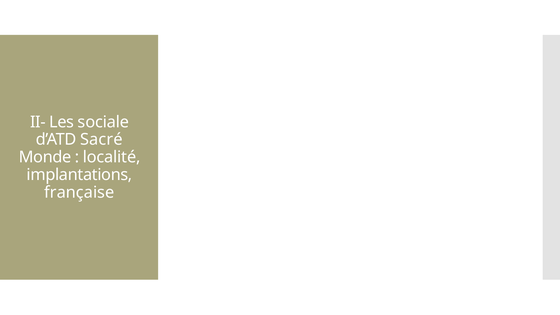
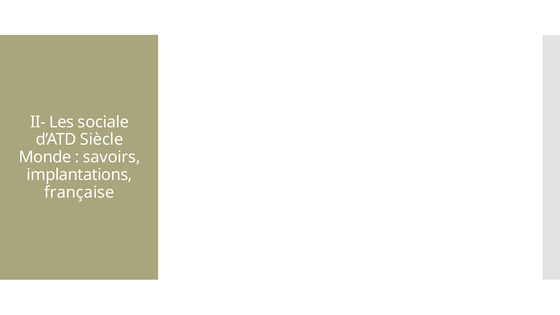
Sacré: Sacré -> Siècle (102, 140)
localité: localité -> savoirs (112, 157)
